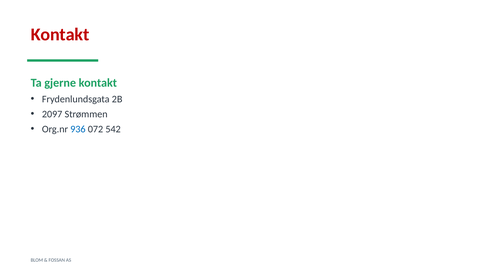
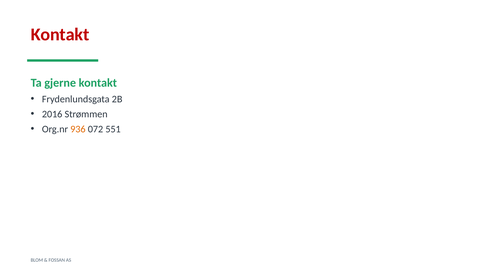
2097: 2097 -> 2016 (52, 114)
936 colour: blue -> orange (78, 129)
542: 542 -> 551 (113, 129)
